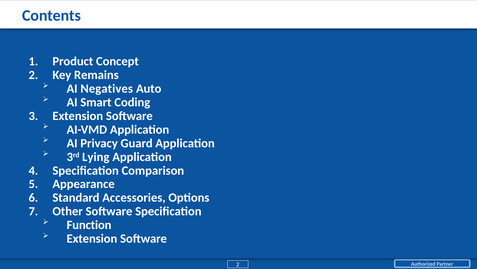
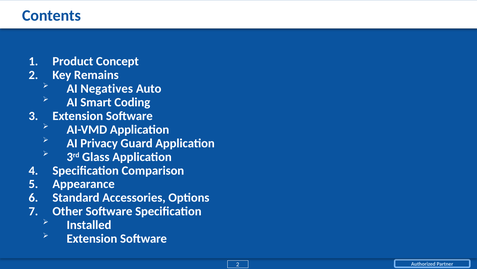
Lying: Lying -> Glass (96, 157)
Function: Function -> Installed (89, 224)
